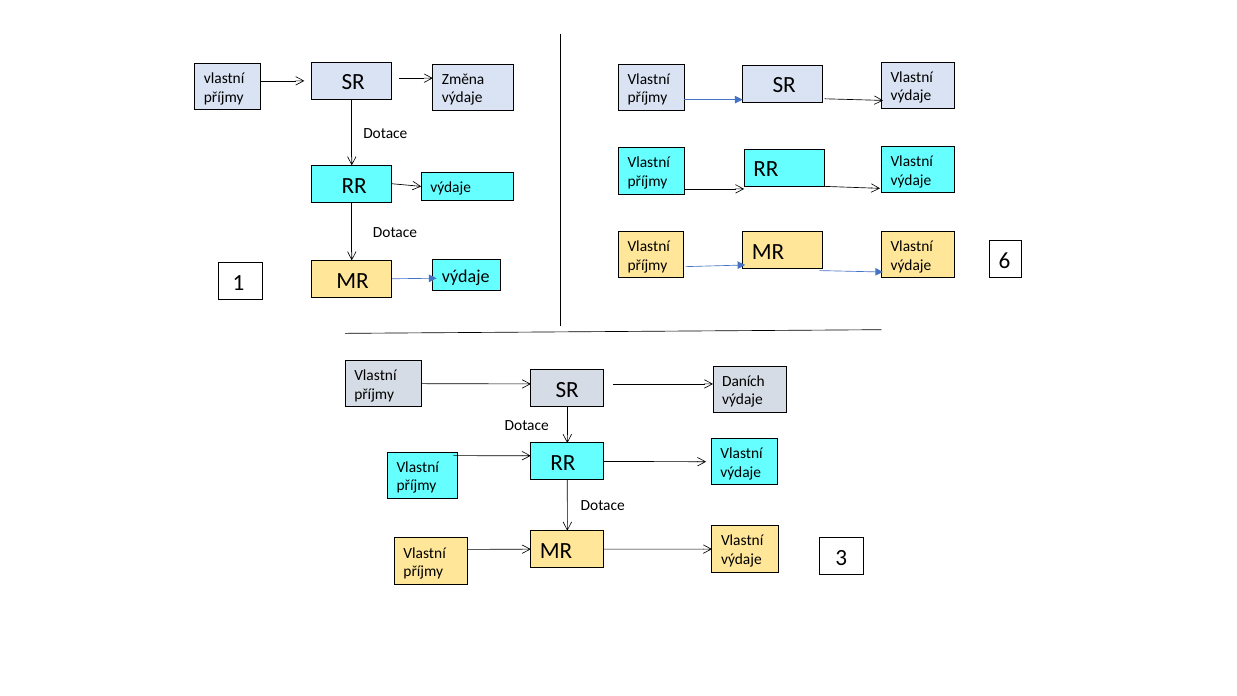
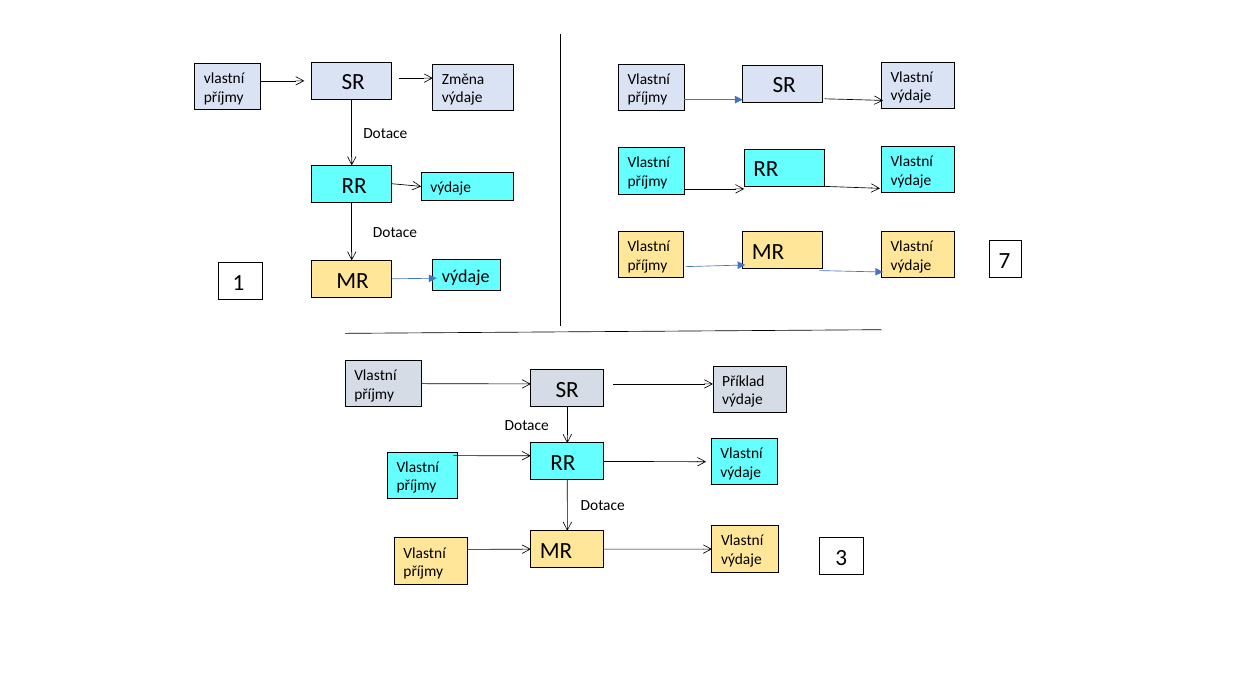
6: 6 -> 7 (1005, 261)
Daních: Daních -> Příklad (743, 381)
